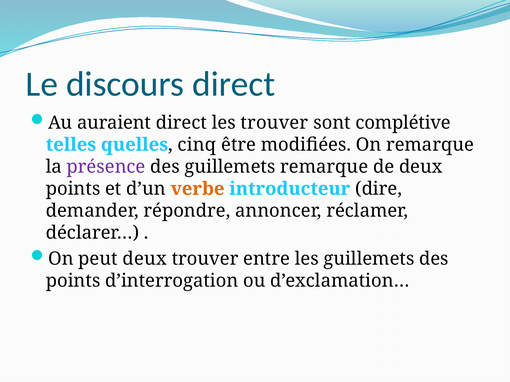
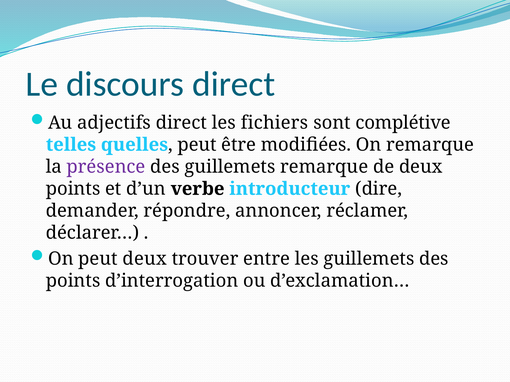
auraient: auraient -> adjectifs (114, 123)
les trouver: trouver -> fichiers (274, 123)
quelles cinq: cinq -> peut (197, 145)
verbe colour: orange -> black (198, 189)
